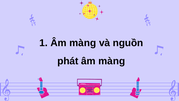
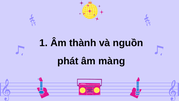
1 Âm màng: màng -> thành (83, 43)
